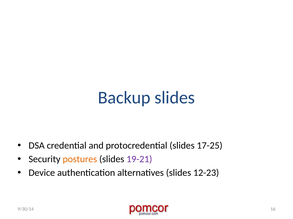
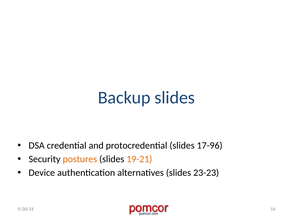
17-25: 17-25 -> 17-96 (210, 146)
19-21 colour: purple -> orange (139, 160)
12-23: 12-23 -> 23-23 (206, 173)
